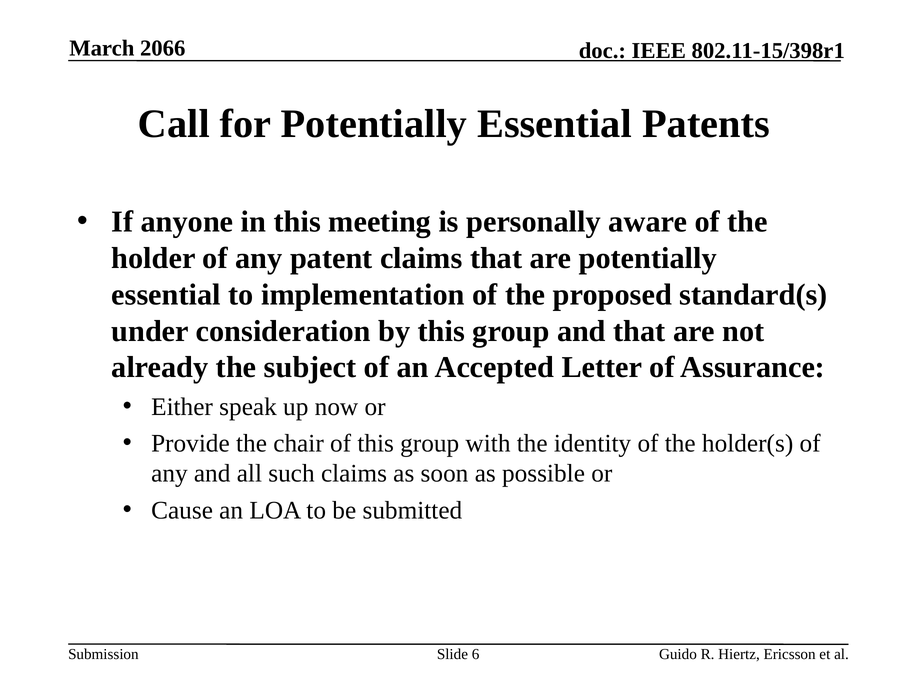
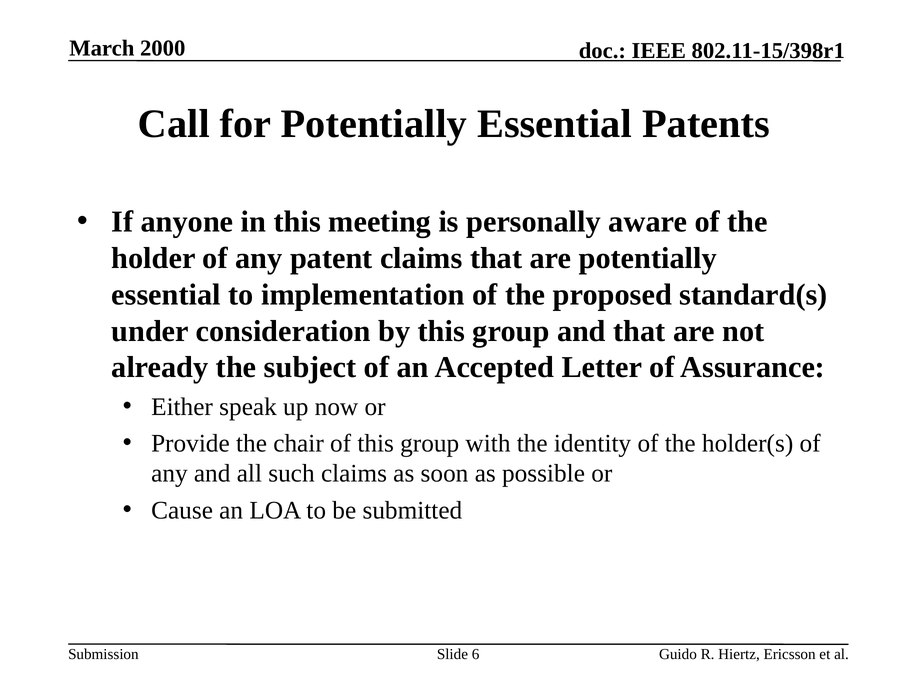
2066: 2066 -> 2000 (163, 48)
